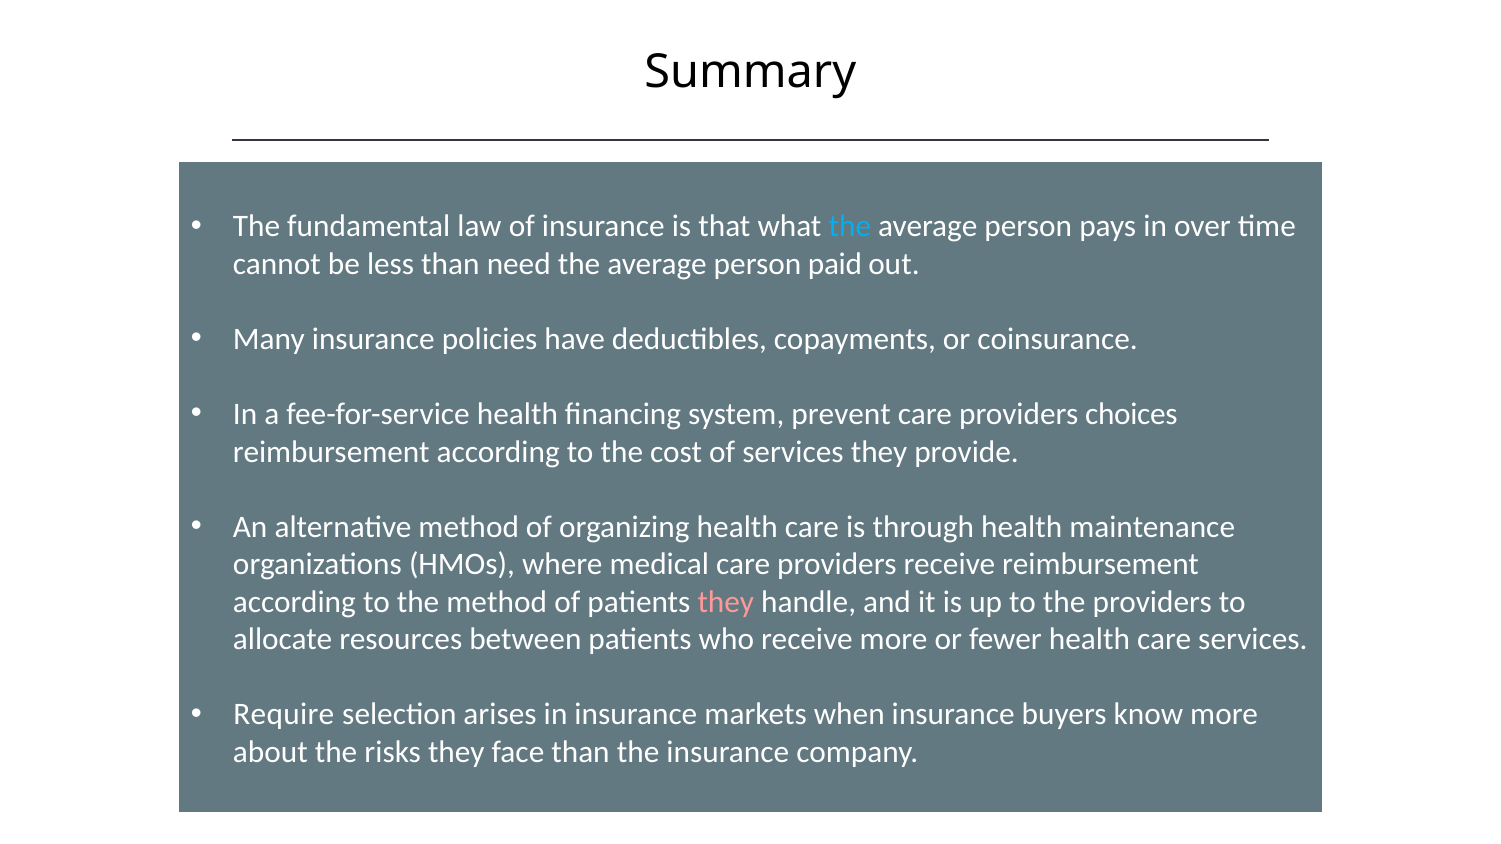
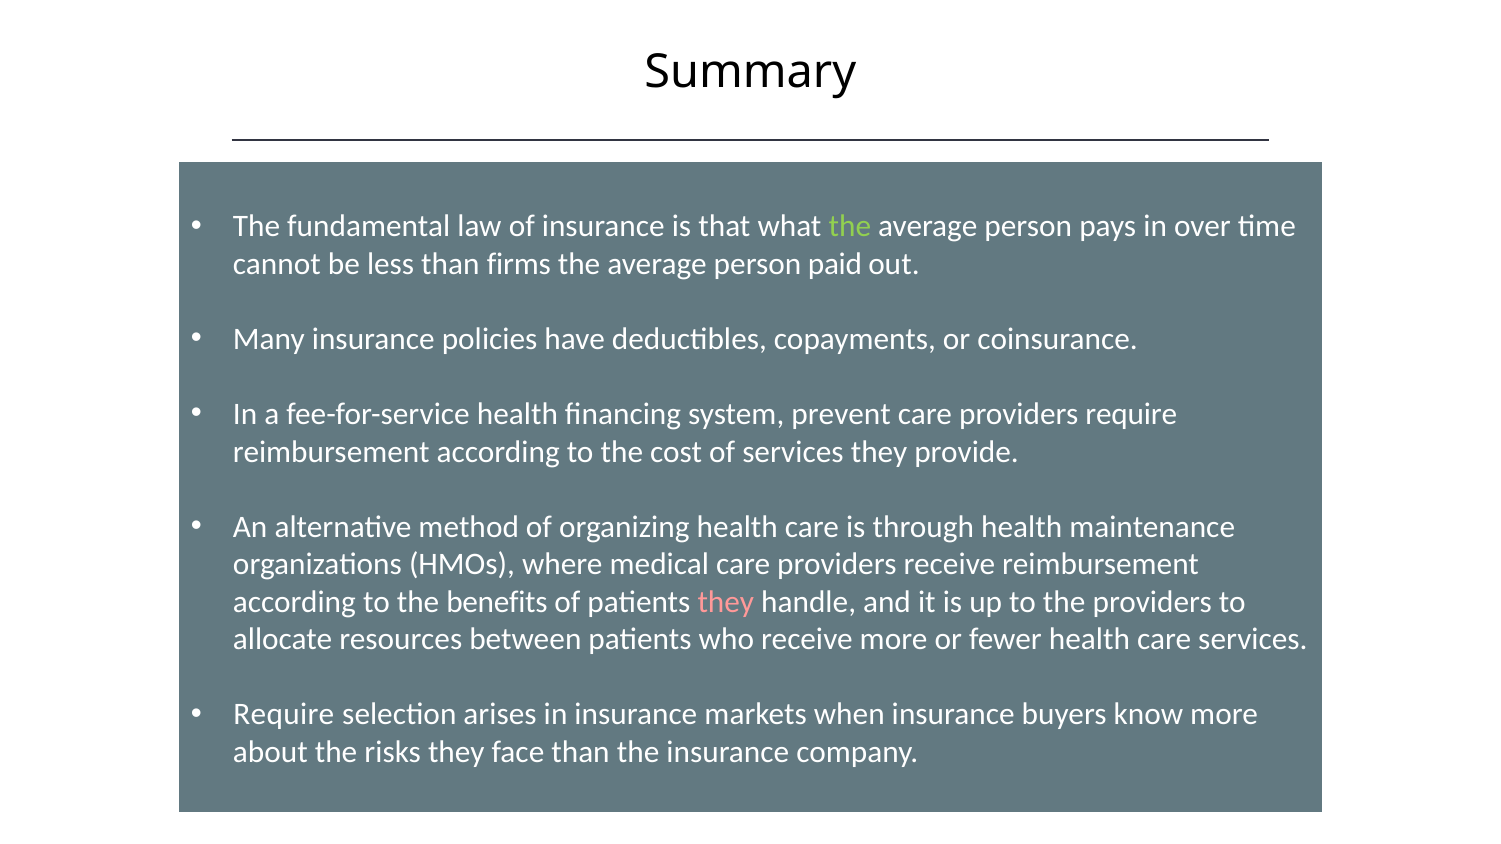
the colour: light blue -> light green (850, 227)
need: need -> firms (519, 264)
providers choices: choices -> require (1131, 414)
the method: method -> benefits (497, 602)
